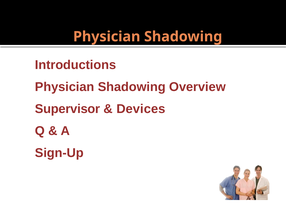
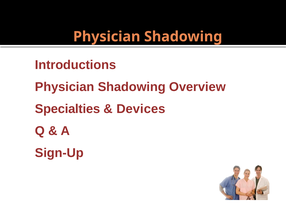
Supervisor: Supervisor -> Specialties (68, 109)
